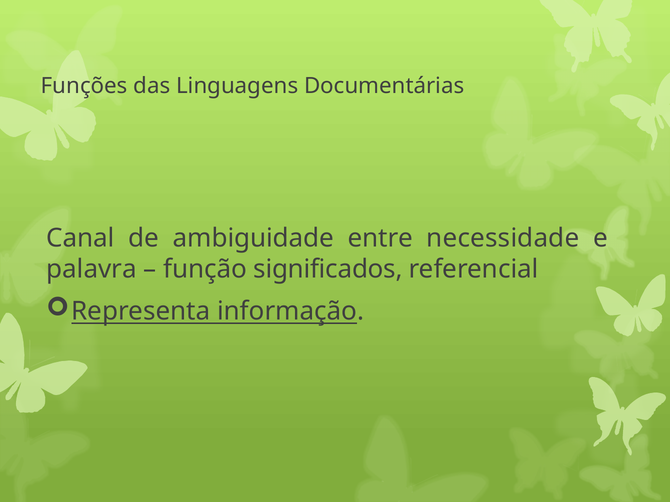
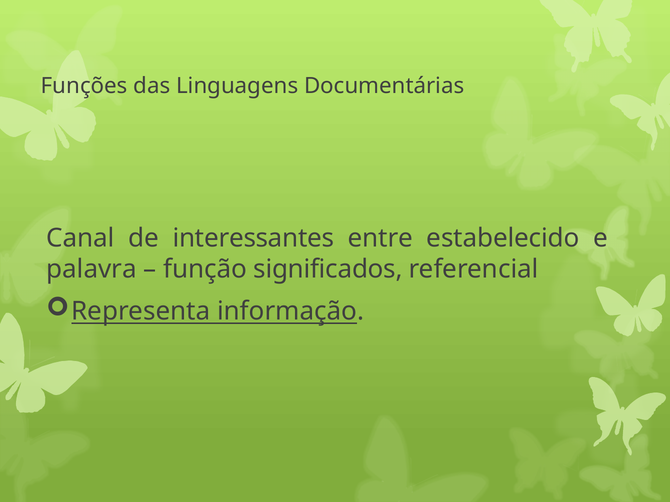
ambiguidade: ambiguidade -> interessantes (253, 238)
necessidade: necessidade -> estabelecido (503, 238)
